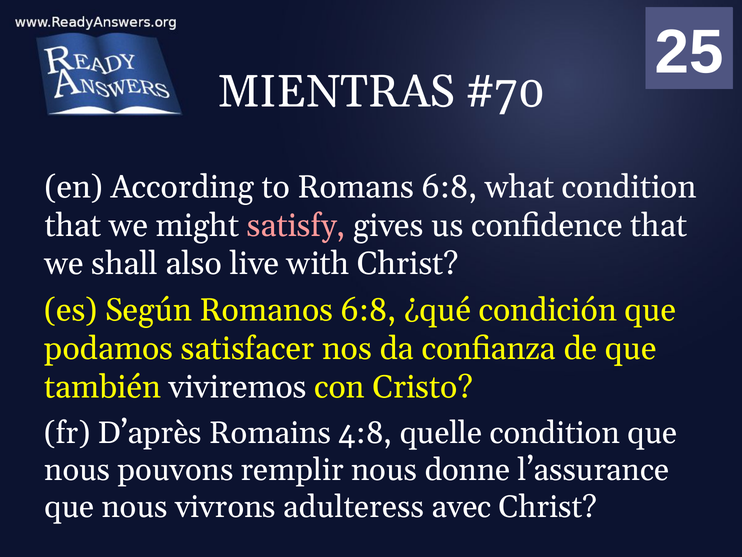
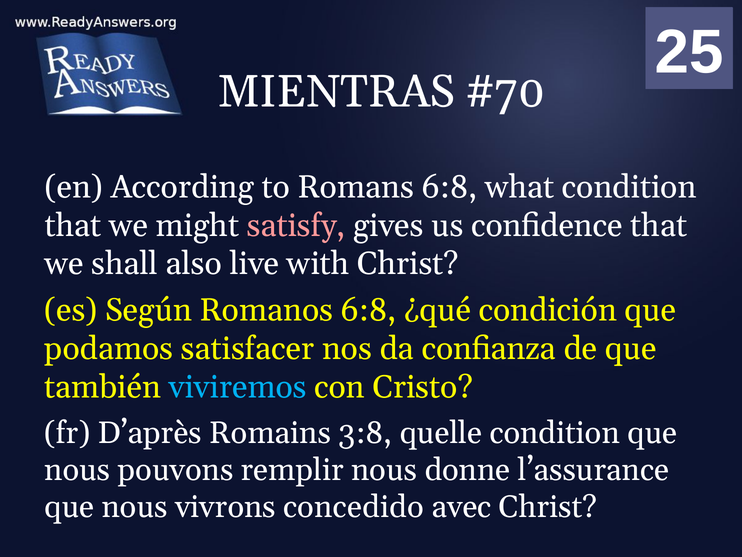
viviremos colour: white -> light blue (238, 387)
4:8: 4:8 -> 3:8 (365, 432)
adulteress: adulteress -> concedido (354, 507)
